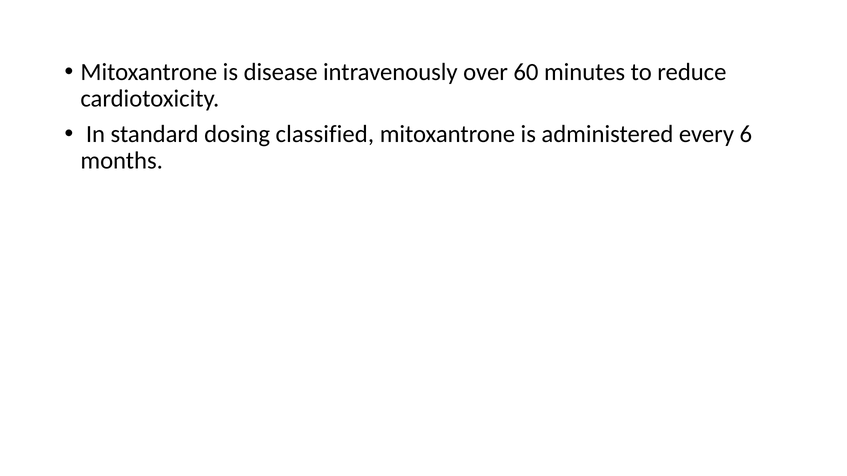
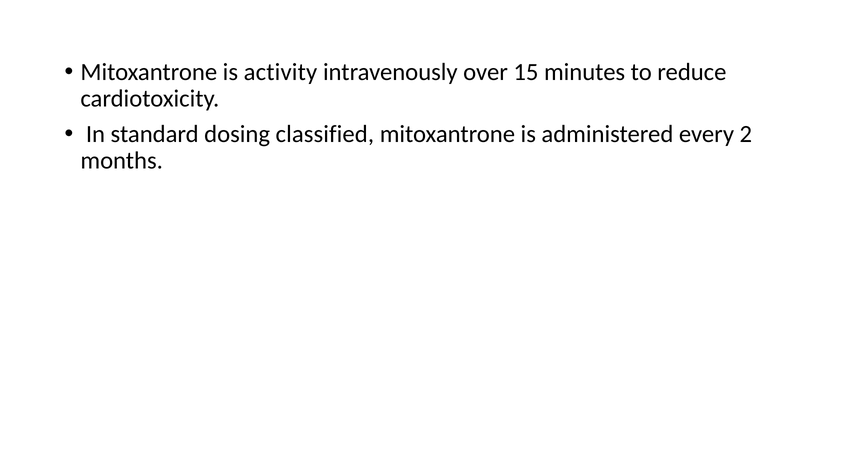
disease: disease -> activity (280, 72)
60: 60 -> 15 (526, 72)
6: 6 -> 2 (746, 134)
